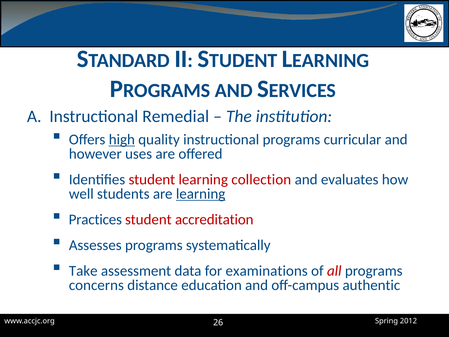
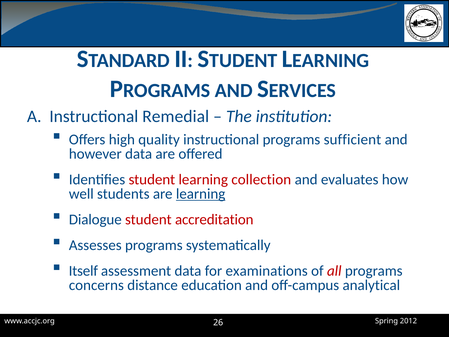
high underline: present -> none (122, 139)
curricular: curricular -> sufficient (352, 139)
however uses: uses -> data (139, 154)
Practices: Practices -> Dialogue (95, 219)
Take: Take -> Itself (83, 271)
authentic: authentic -> analytical (371, 285)
